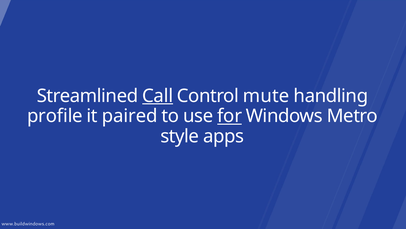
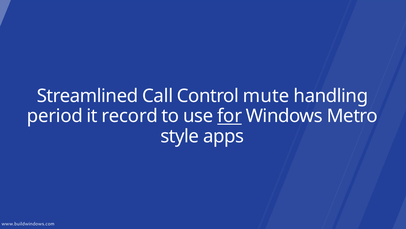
Call underline: present -> none (158, 96)
profile: profile -> period (55, 116)
paired: paired -> record (130, 116)
